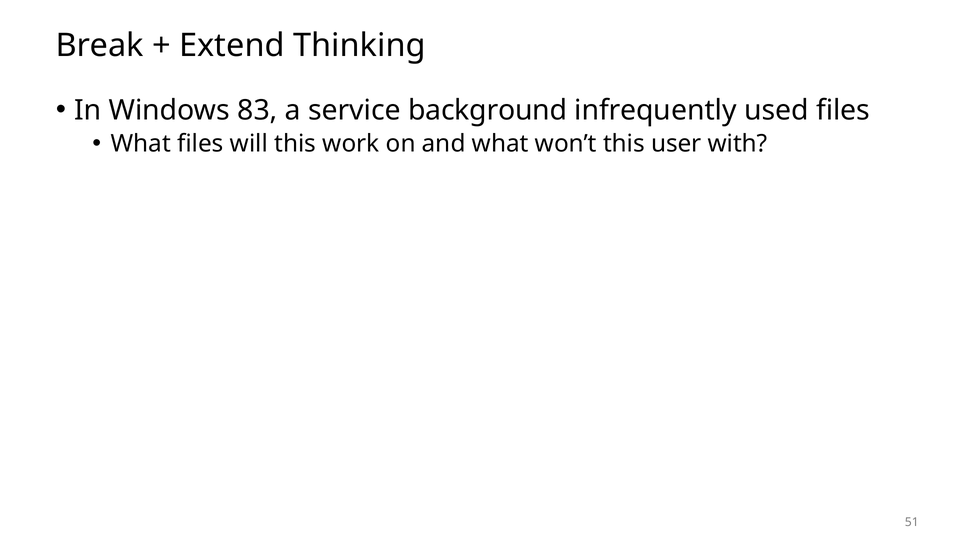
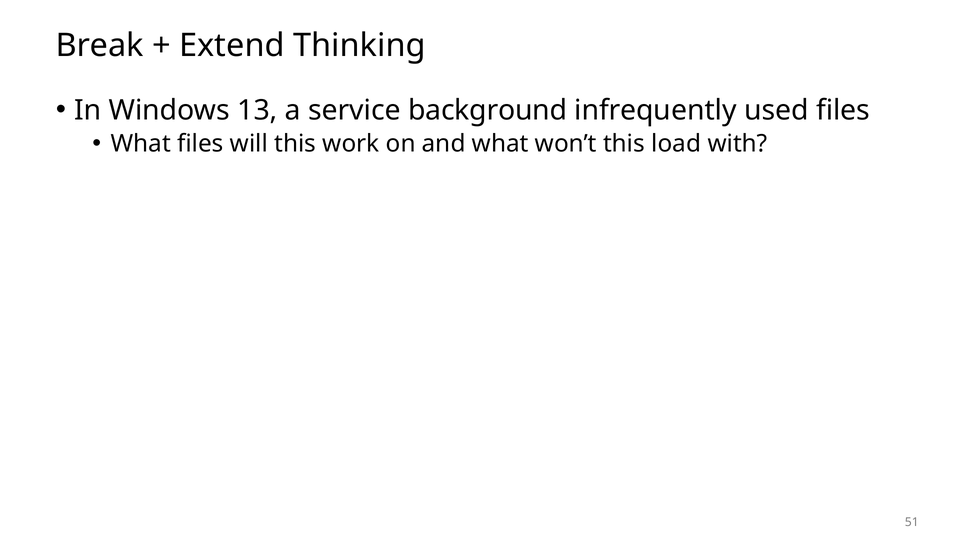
83: 83 -> 13 (257, 110)
user: user -> load (676, 144)
